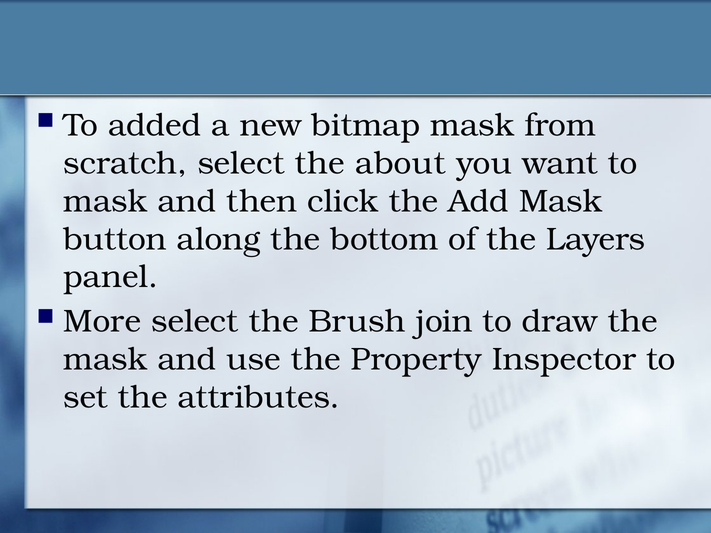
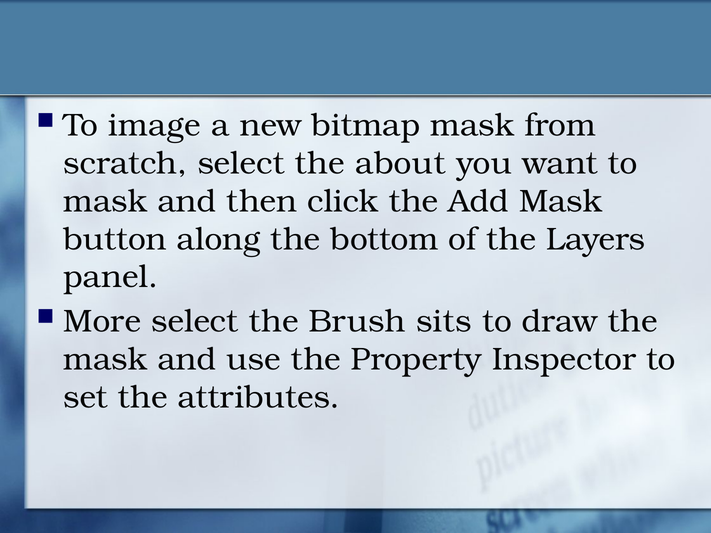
added: added -> image (154, 125)
join: join -> sits (444, 321)
